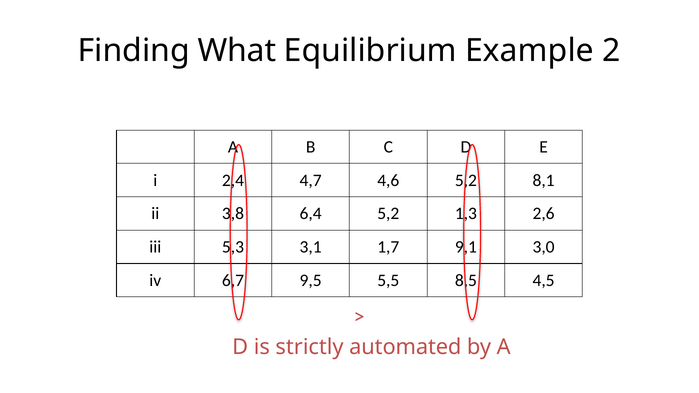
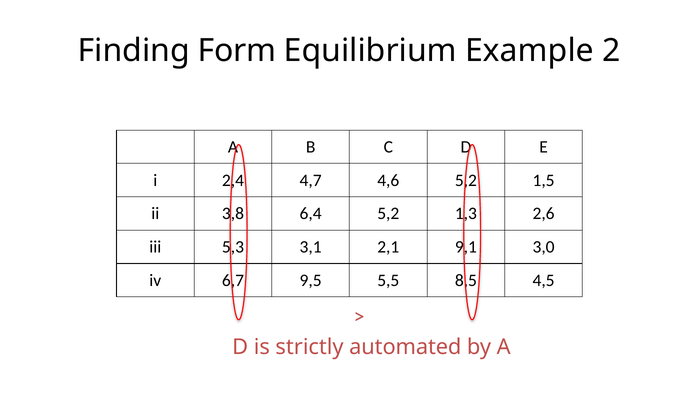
What: What -> Form (237, 51)
8,1: 8,1 -> 1,5 (544, 180)
1,7: 1,7 -> 2,1 (388, 247)
